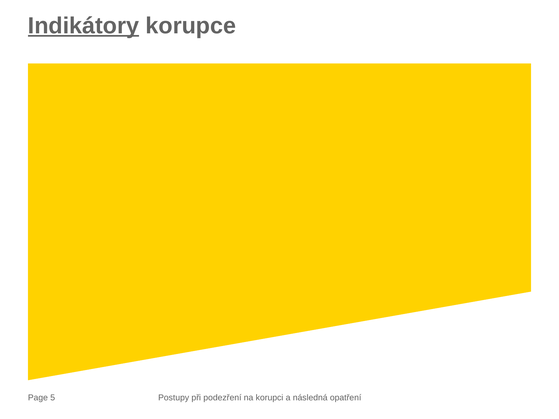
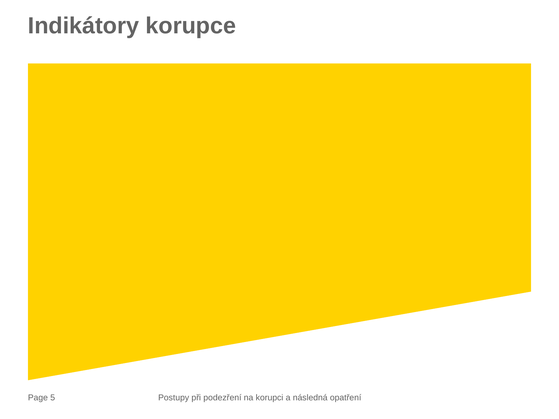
Indikátory underline: present -> none (84, 26)
